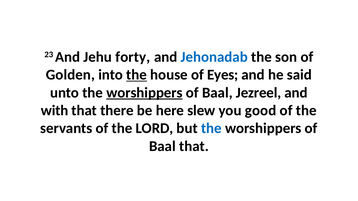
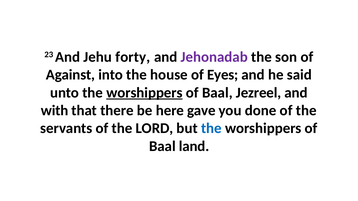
Jehonadab colour: blue -> purple (214, 57)
Golden: Golden -> Against (70, 75)
the underline: present -> none (137, 75)
slew: slew -> gave (201, 111)
good: good -> done (261, 111)
Baal that: that -> land (194, 146)
